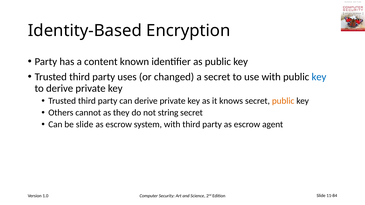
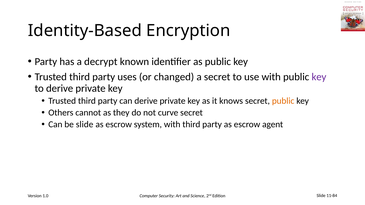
content: content -> decrypt (101, 62)
key colour: blue -> purple (319, 77)
string: string -> curve (168, 113)
